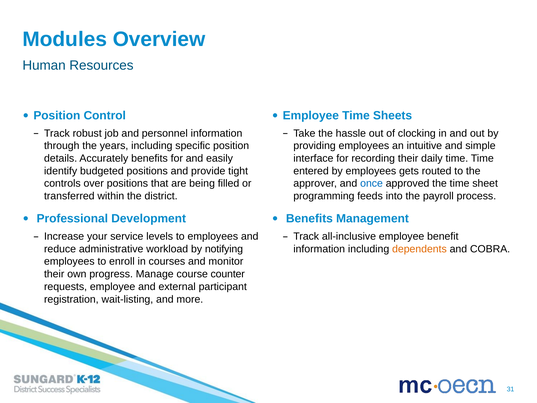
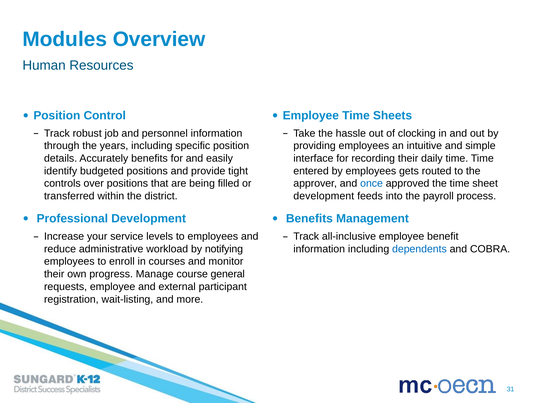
programming: programming -> development (324, 196)
dependents colour: orange -> blue (419, 249)
counter: counter -> general (228, 274)
